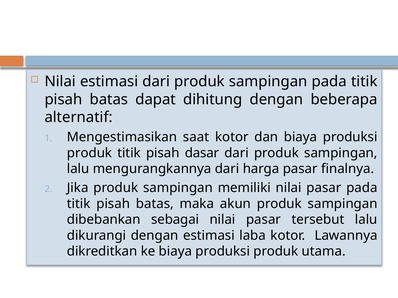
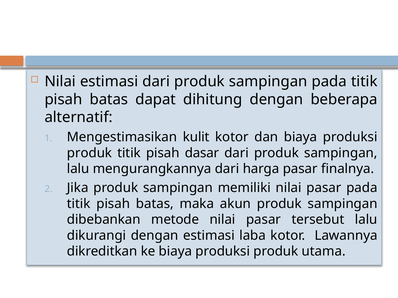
saat: saat -> kulit (196, 137)
sebagai: sebagai -> metode (175, 220)
